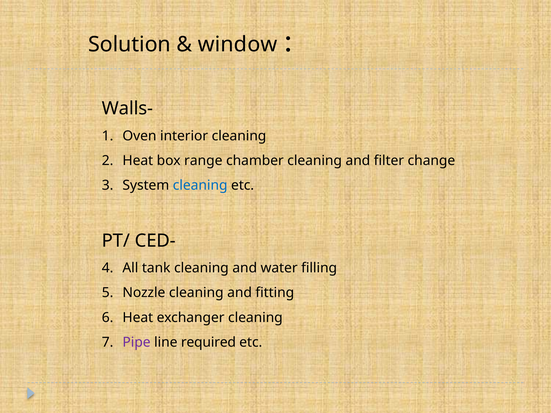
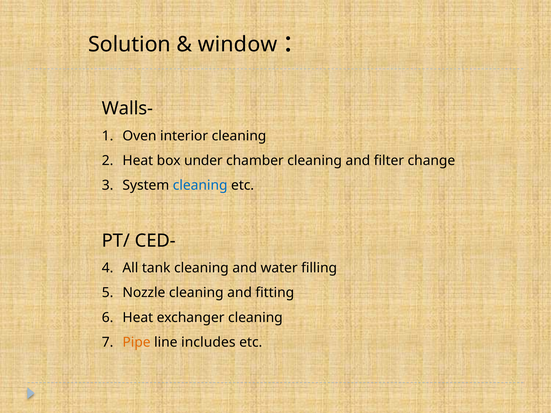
range: range -> under (203, 161)
Pipe colour: purple -> orange (137, 343)
required: required -> includes (208, 343)
